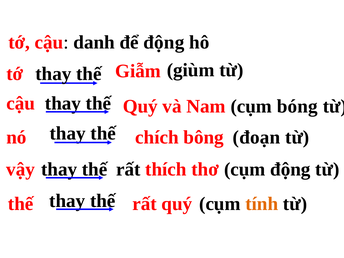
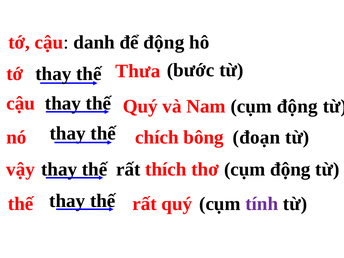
giùm: giùm -> bước (191, 70)
Giẫm: Giẫm -> Thưa (138, 71)
bóng: bóng -> động (297, 106)
tính colour: orange -> purple (262, 204)
